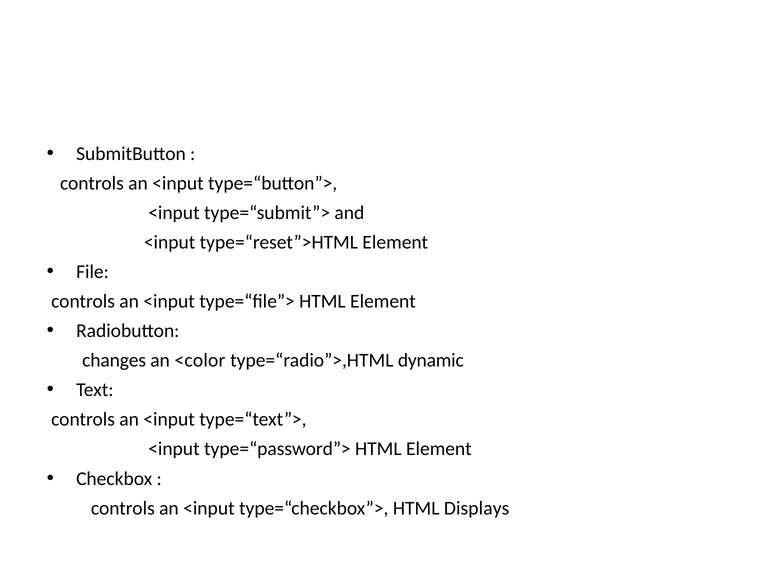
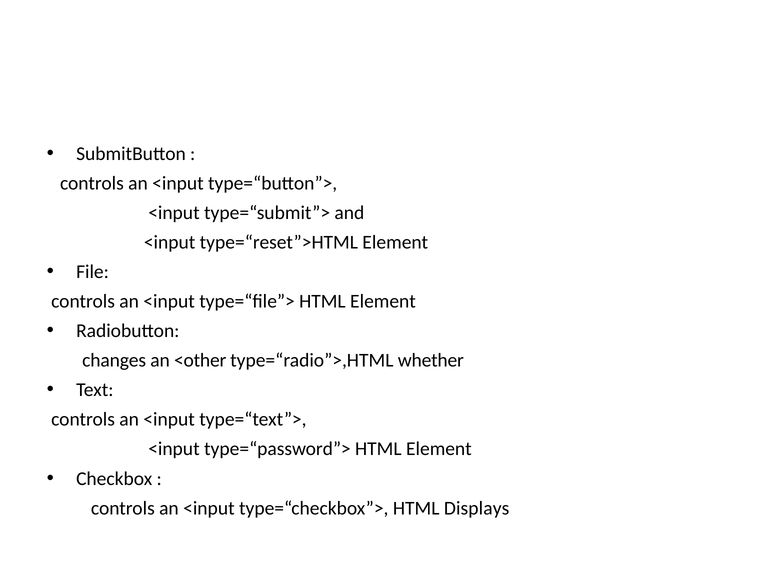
<color: <color -> <other (200, 360)
dynamic: dynamic -> whether (431, 360)
